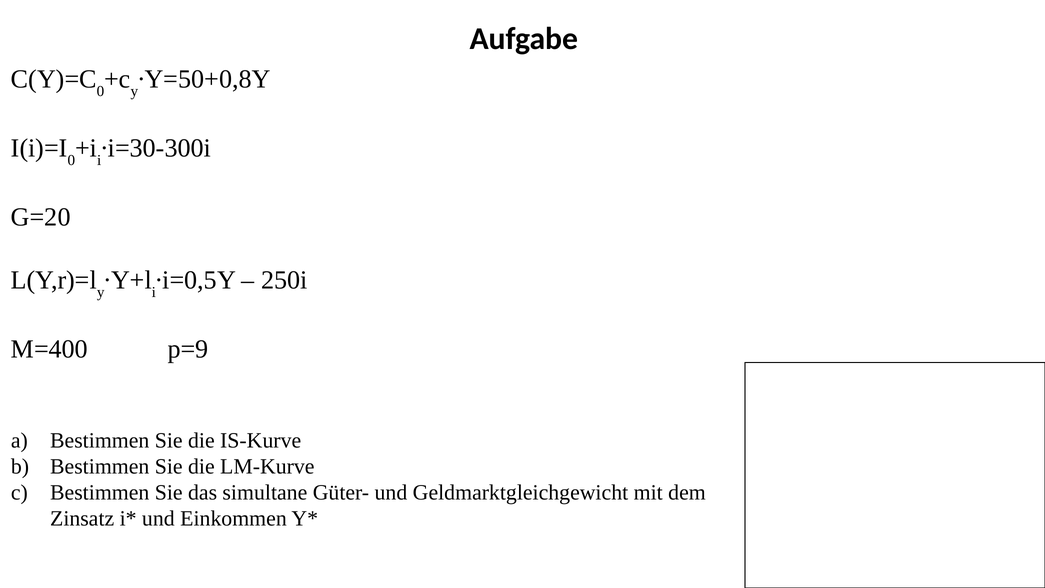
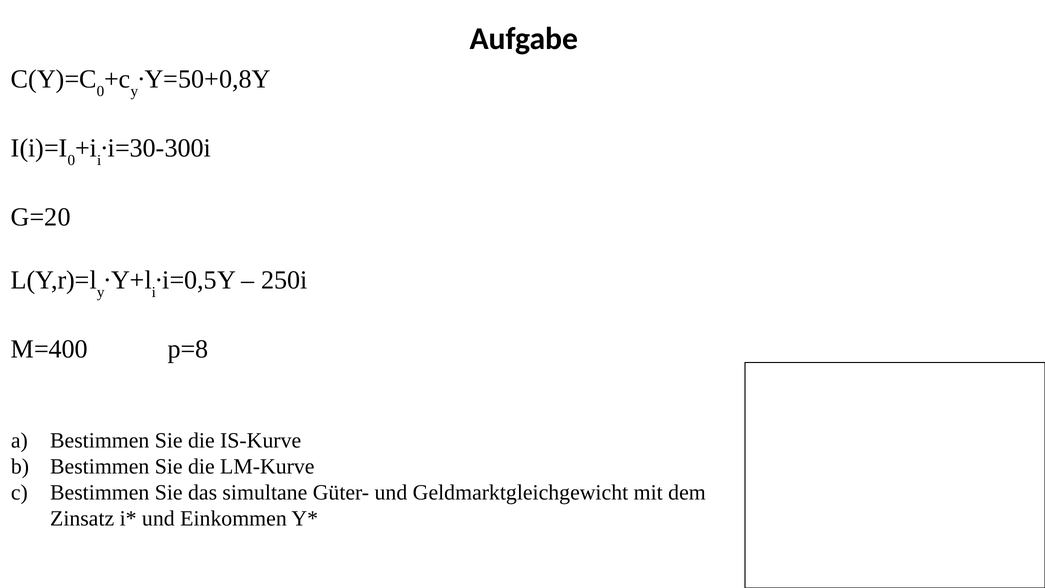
p=9: p=9 -> p=8 (188, 349)
